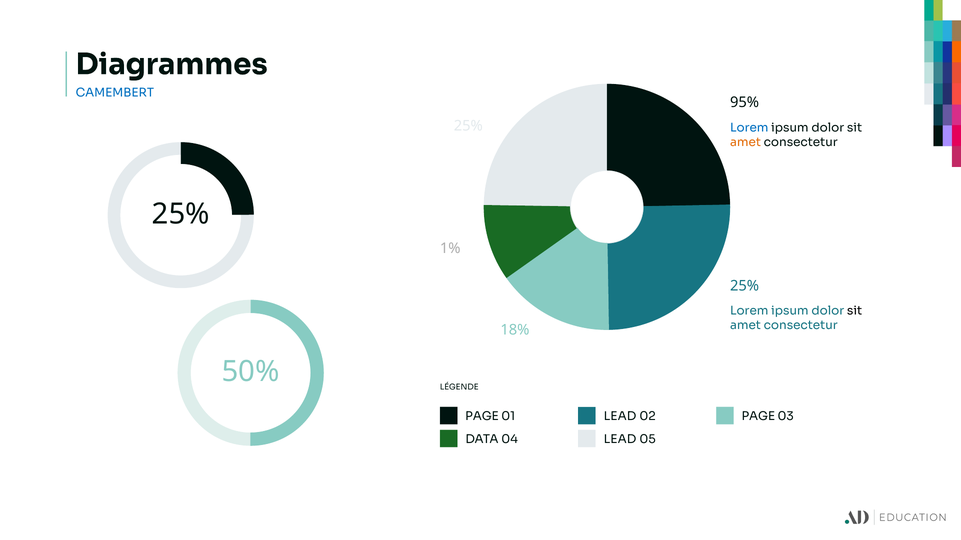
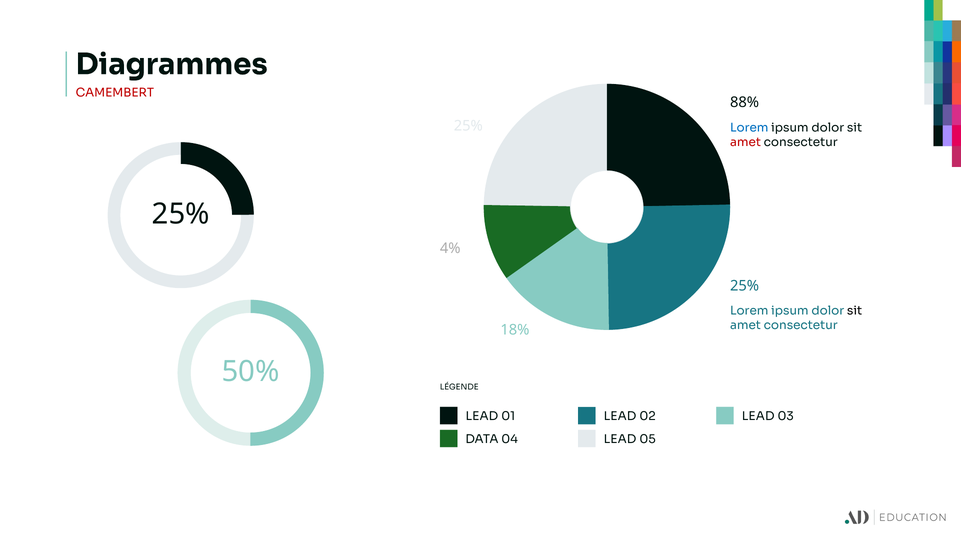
CAMEMBERT colour: blue -> red (115, 93)
95%: 95% -> 88% (745, 103)
amet colour: orange -> red (746, 142)
1%: 1% -> 4% (450, 249)
PAGE: PAGE -> LEAD (482, 417)
02 PAGE: PAGE -> LEAD (758, 417)
